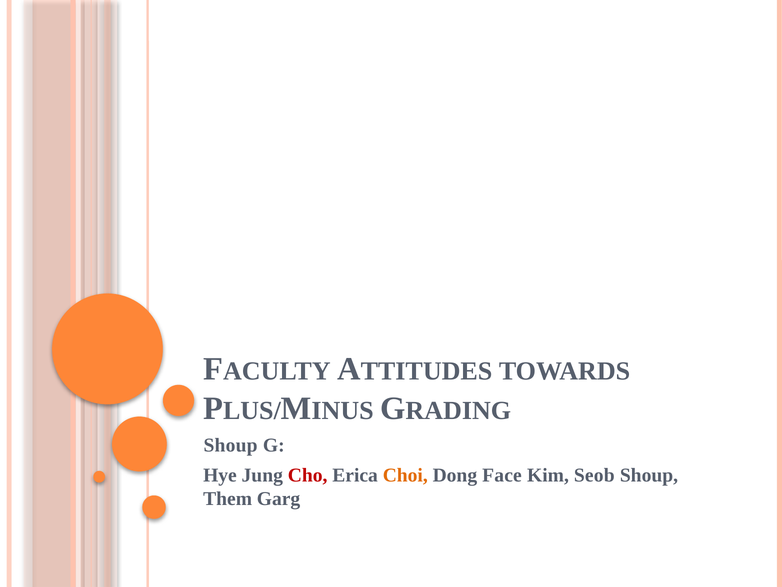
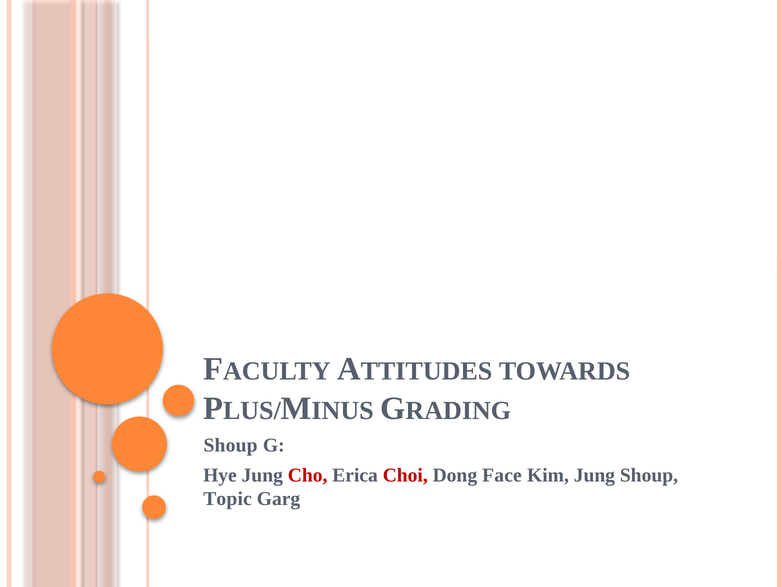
Choi colour: orange -> red (405, 475)
Kim Seob: Seob -> Jung (594, 475)
Them: Them -> Topic (228, 498)
